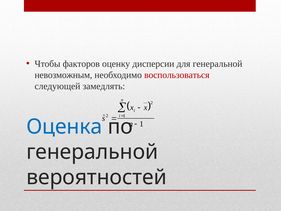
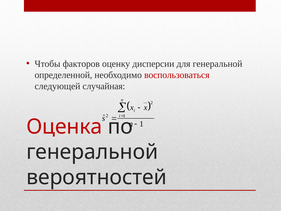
невозможным: невозможным -> определенной (63, 75)
замедлять: замедлять -> случайная (104, 86)
Оценка colour: blue -> red (64, 127)
